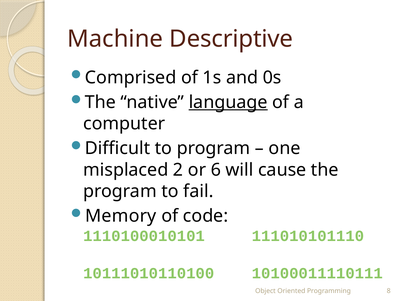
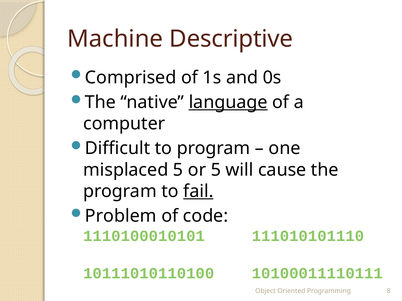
misplaced 2: 2 -> 5 (178, 170)
or 6: 6 -> 5 (216, 170)
fail underline: none -> present (198, 192)
Memory: Memory -> Problem (121, 216)
